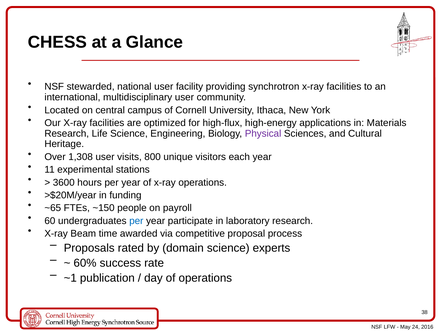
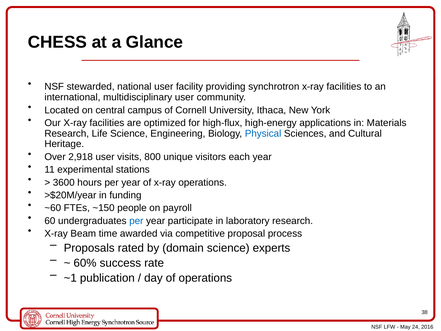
Physical colour: purple -> blue (263, 133)
1,308: 1,308 -> 2,918 (81, 157)
~65: ~65 -> ~60 (53, 208)
